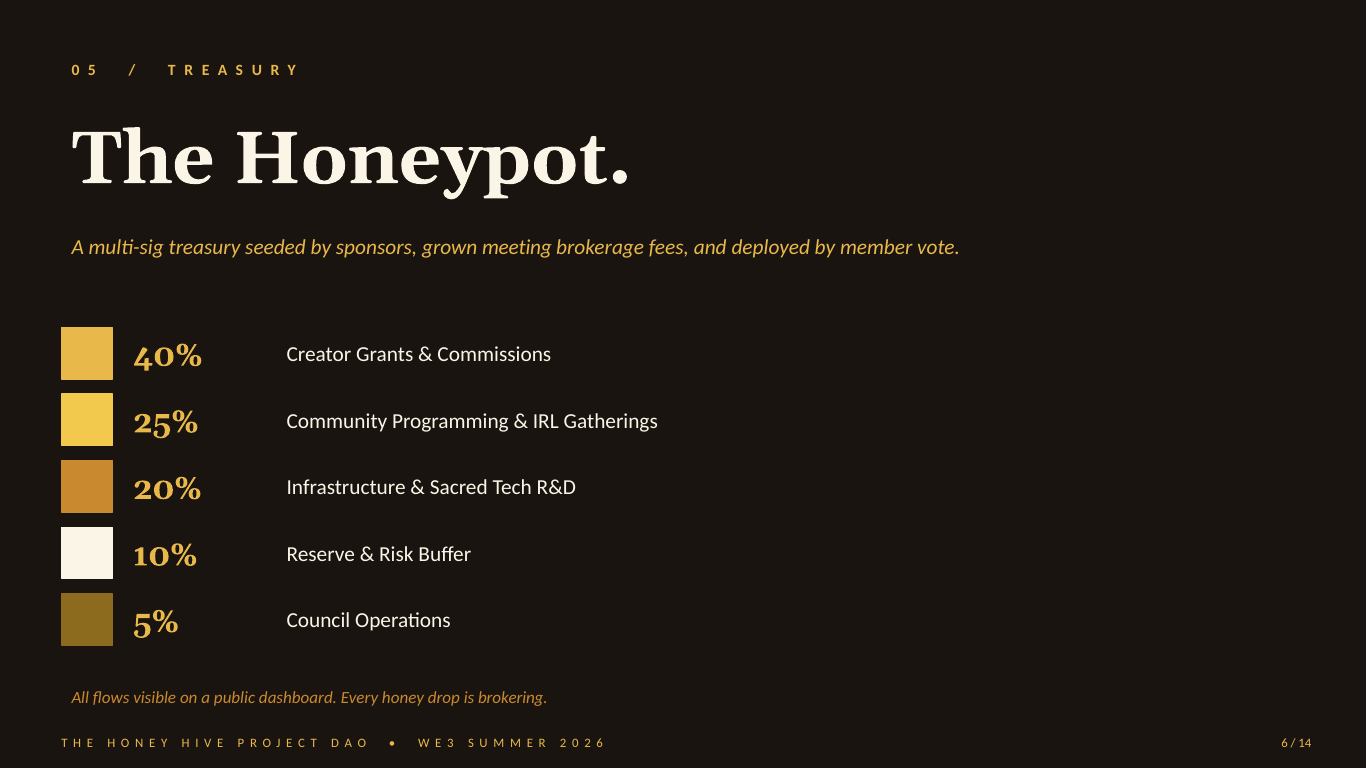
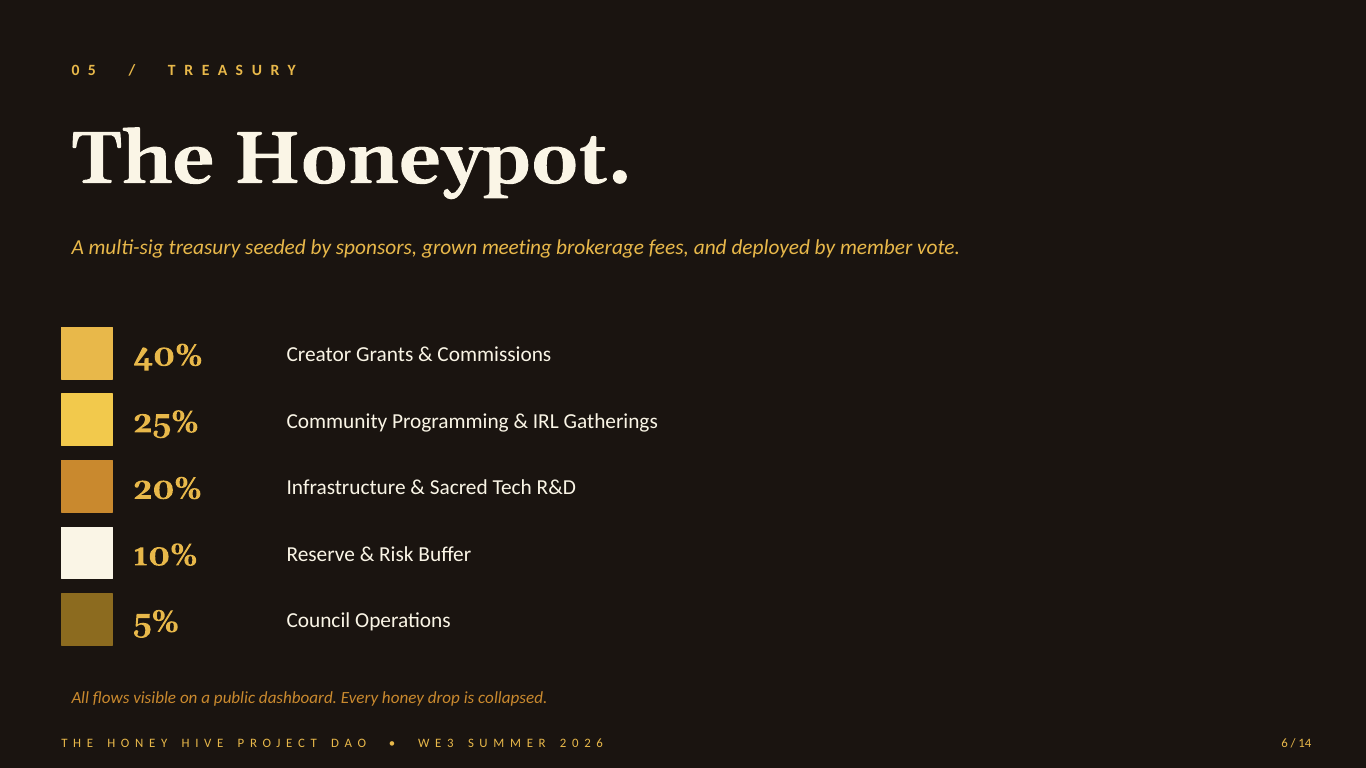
brokering: brokering -> collapsed (513, 698)
